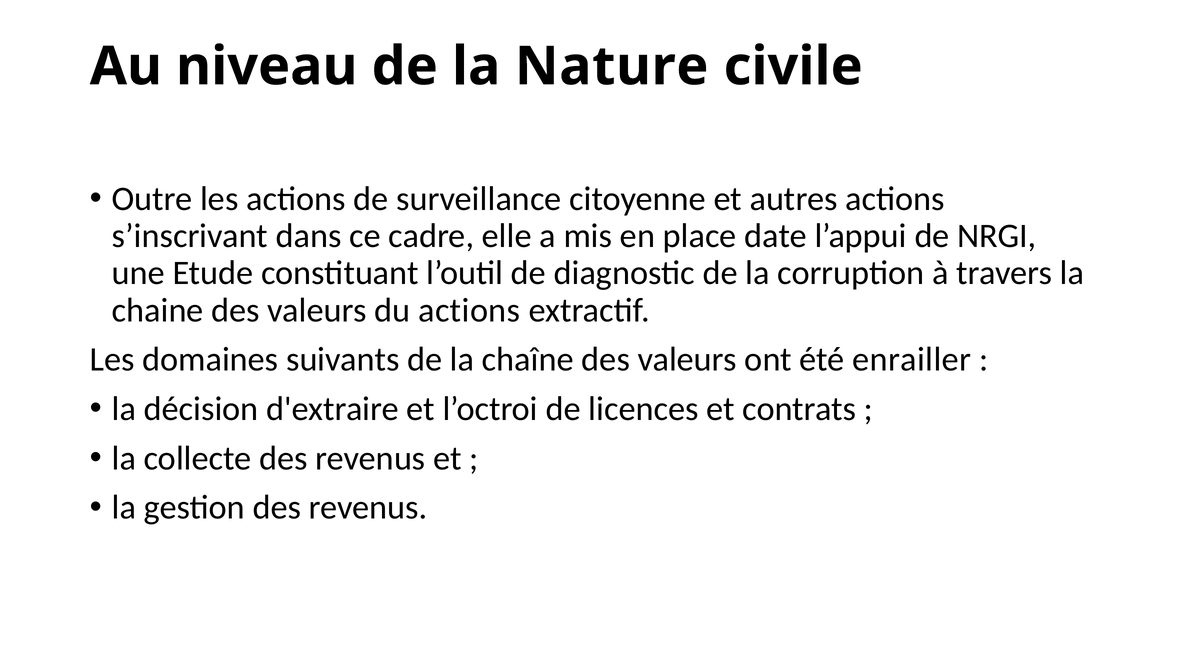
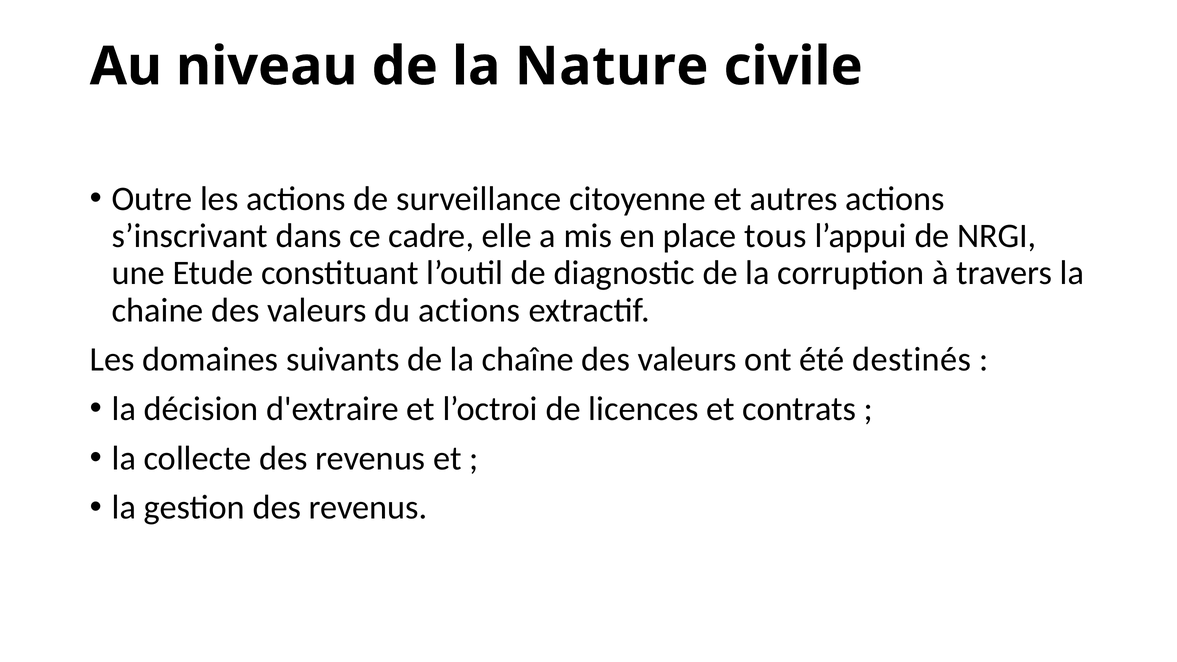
date: date -> tous (775, 236)
enrailler: enrailler -> destinés (912, 360)
